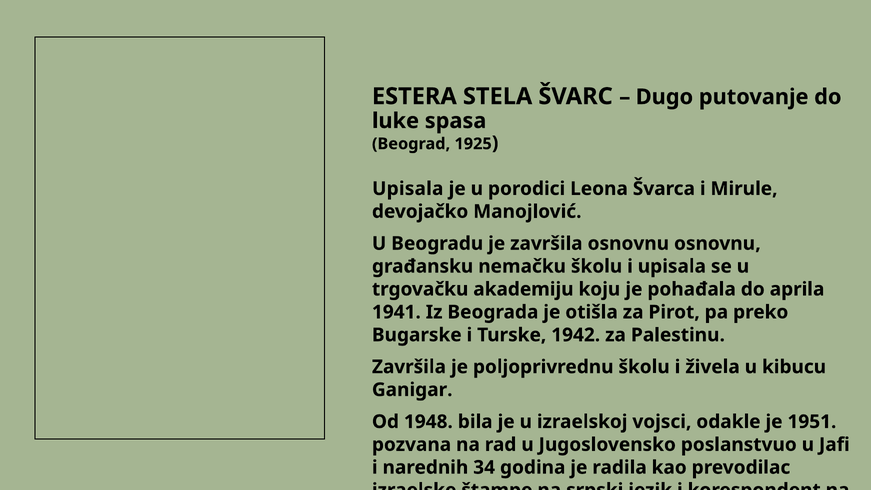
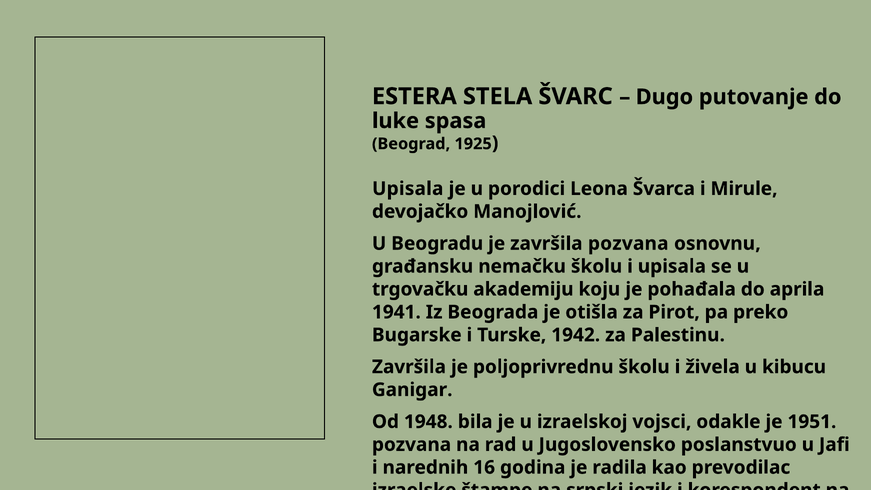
završila osnovnu: osnovnu -> pozvana (628, 243)
34: 34 -> 16 (484, 467)
